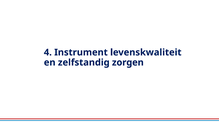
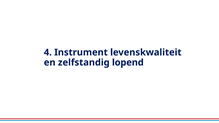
zorgen: zorgen -> lopend (128, 63)
